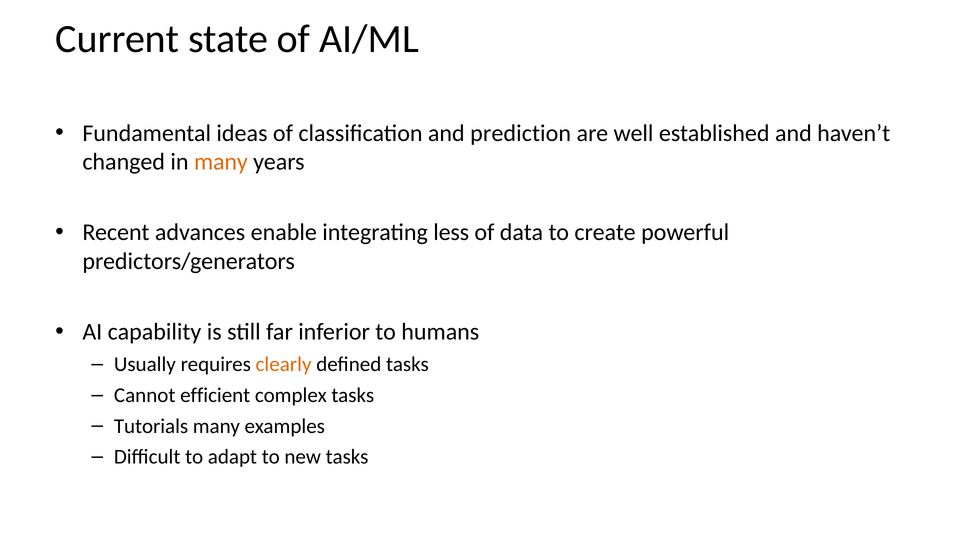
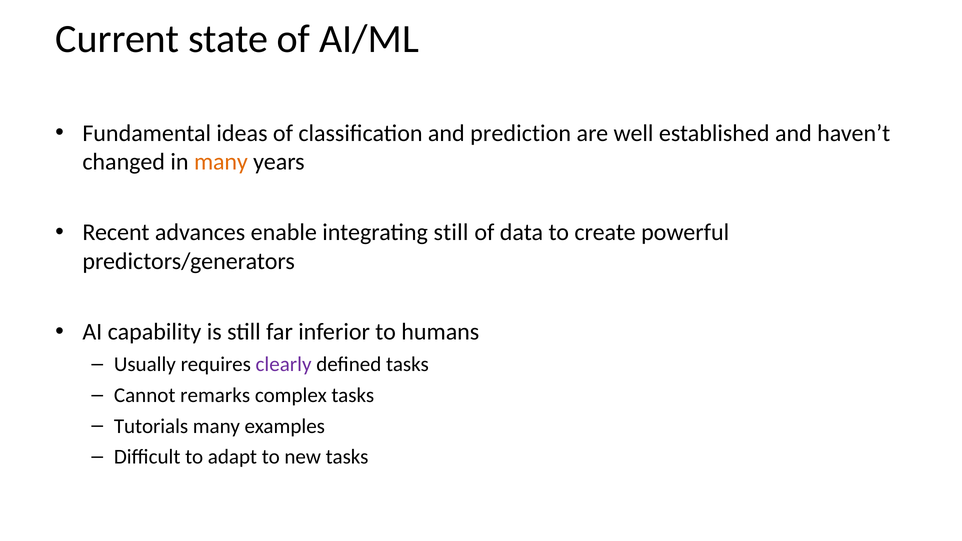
integrating less: less -> still (451, 233)
clearly colour: orange -> purple (284, 364)
efficient: efficient -> remarks (215, 395)
